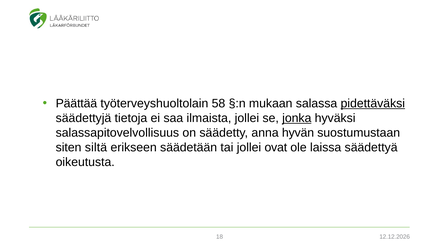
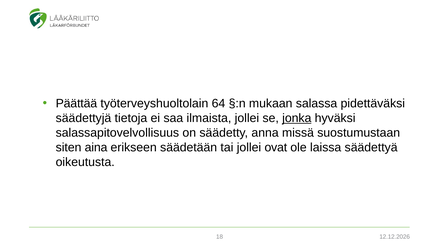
58: 58 -> 64 (218, 103)
pidettäväksi underline: present -> none (373, 103)
hyvän: hyvän -> missä (298, 133)
siltä: siltä -> aina (96, 147)
